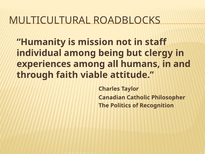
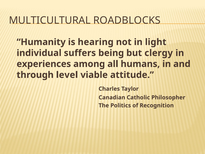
mission: mission -> hearing (96, 42)
staff: staff -> light (156, 42)
individual among: among -> suffers (80, 53)
faith: faith -> level (67, 75)
